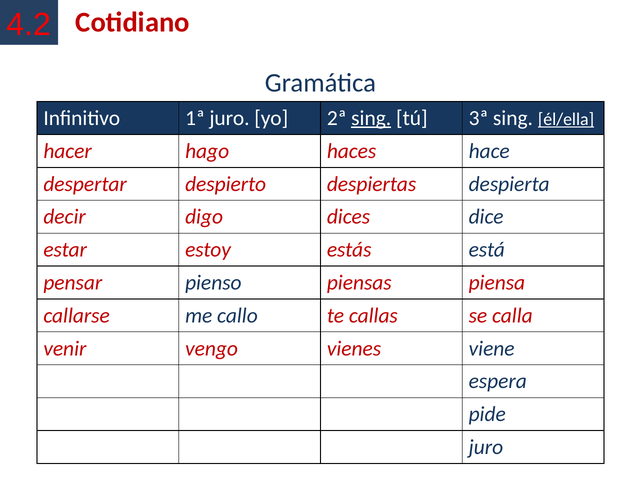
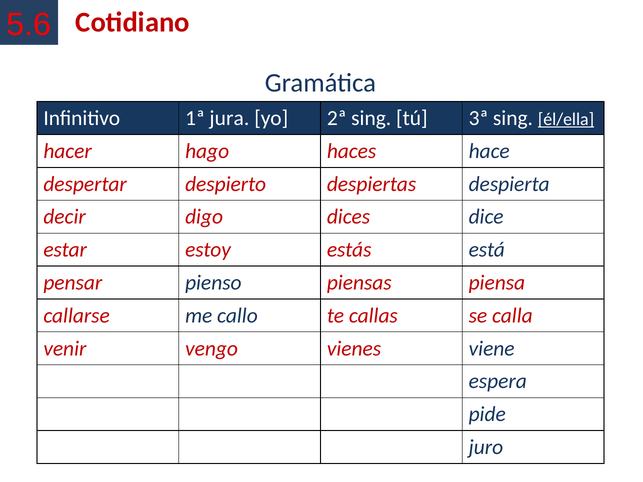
4.2: 4.2 -> 5.6 (29, 25)
1ª juro: juro -> jura (229, 118)
sing underline: present -> none (371, 118)
